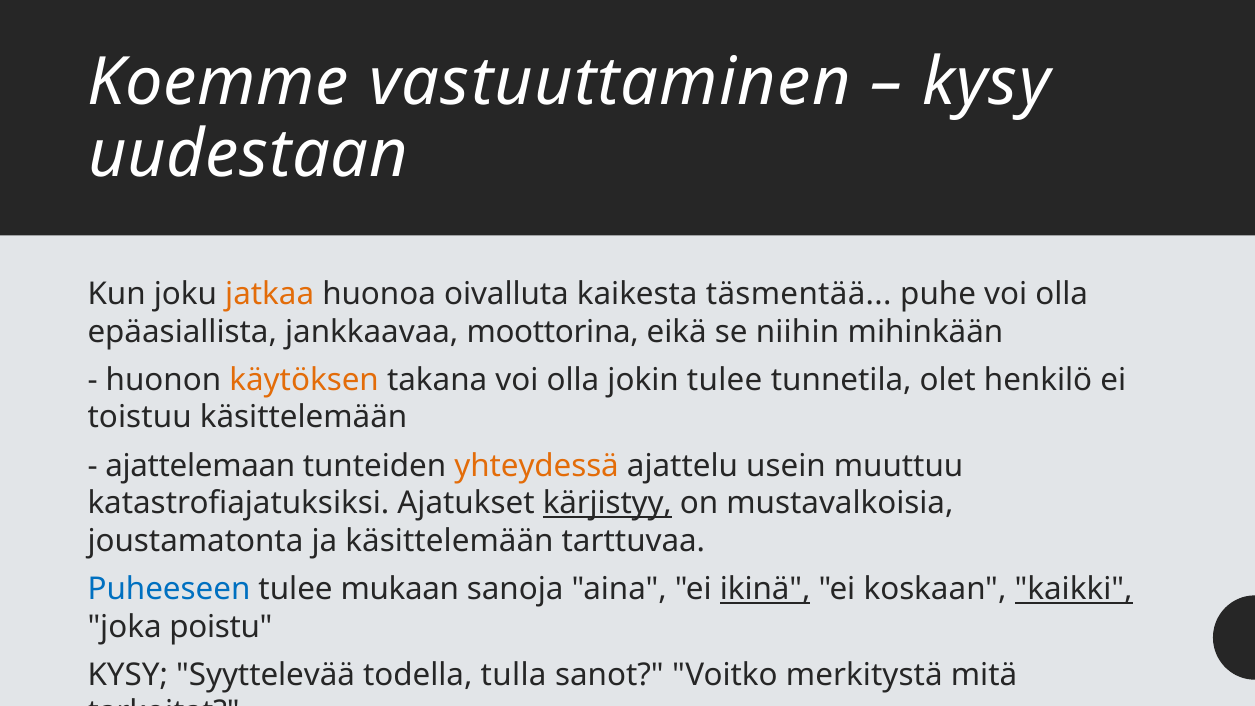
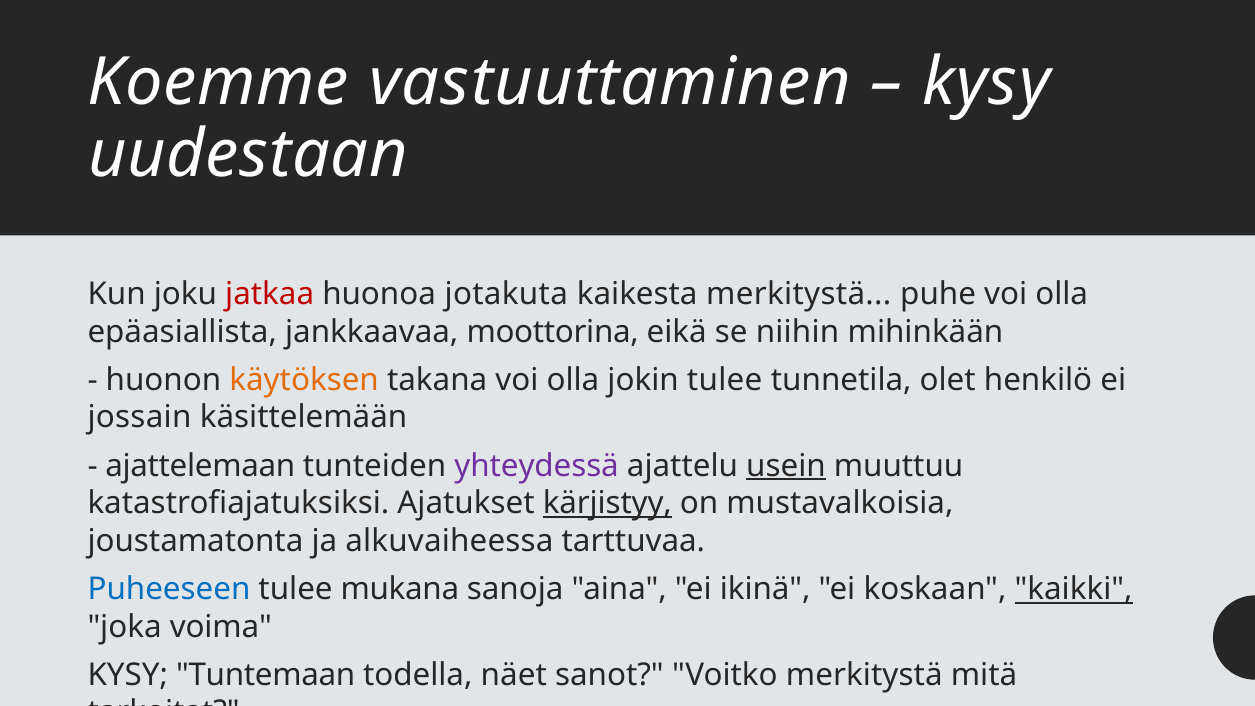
jatkaa colour: orange -> red (270, 294)
oivalluta: oivalluta -> jotakuta (506, 294)
kaikesta täsmentää: täsmentää -> merkitystä (799, 294)
toistuu: toistuu -> jossain (140, 418)
yhteydessä colour: orange -> purple (537, 466)
usein underline: none -> present (786, 466)
ja käsittelemään: käsittelemään -> alkuvaiheessa (449, 541)
mukaan: mukaan -> mukana (400, 589)
ikinä underline: present -> none (765, 589)
poistu: poistu -> voima (221, 627)
Syyttelevää: Syyttelevää -> Tuntemaan (266, 675)
tulla: tulla -> näet (514, 675)
